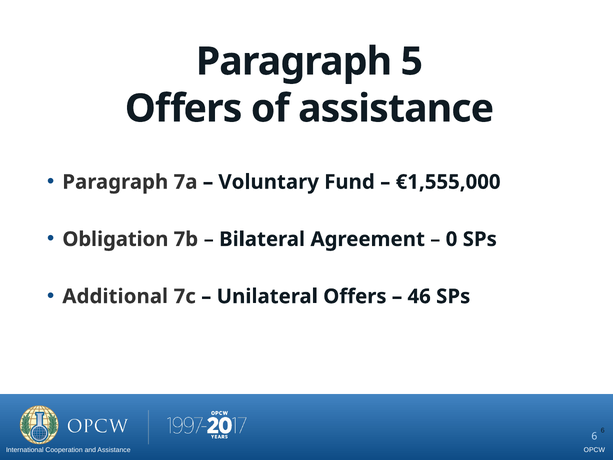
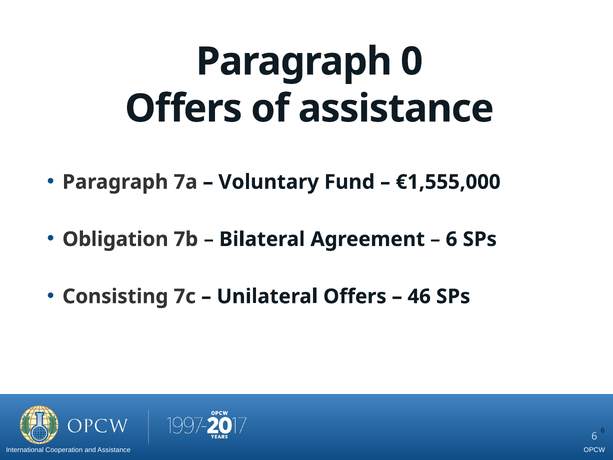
5: 5 -> 0 (412, 62)
0: 0 -> 6 (452, 239)
Additional: Additional -> Consisting (115, 296)
